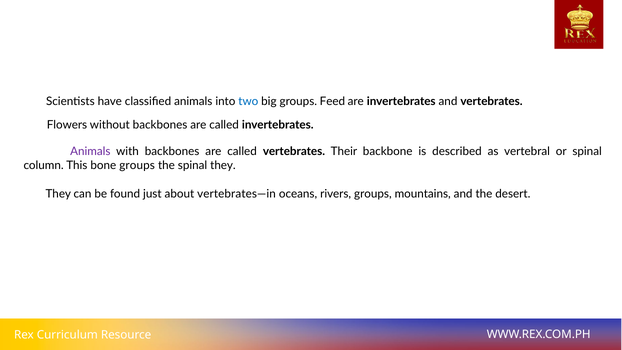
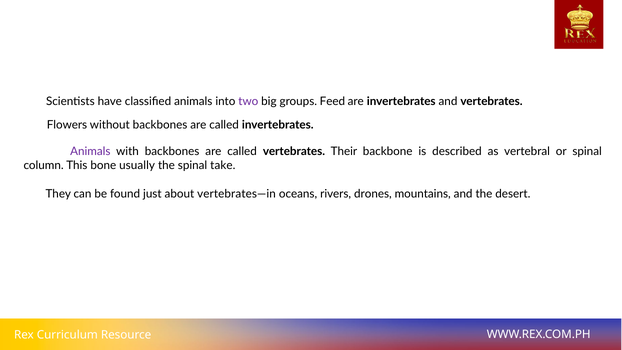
two colour: blue -> purple (248, 101)
bone groups: groups -> usually (137, 166)
spinal they: they -> take (223, 166)
rivers groups: groups -> drones (373, 194)
